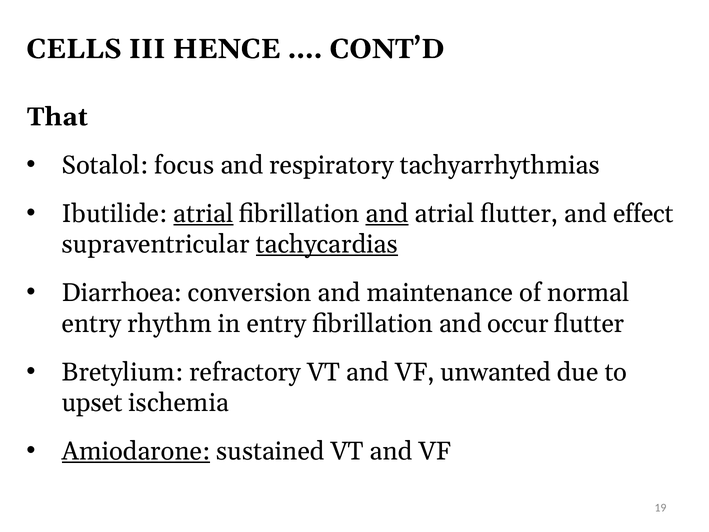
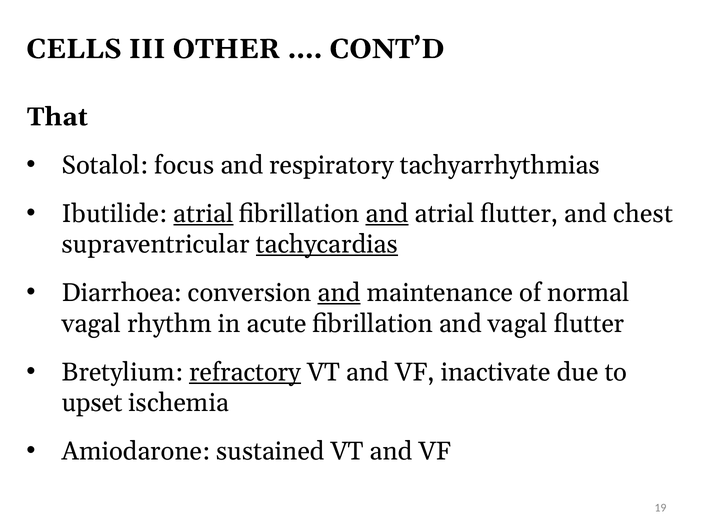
HENCE: HENCE -> OTHER (227, 49)
effect: effect -> chest (643, 214)
and underline: none -> present (339, 293)
entry: entry -> vagal (92, 323)
in entry: entry -> acute (277, 323)
and occur: occur -> vagal (518, 323)
refractory underline: none -> present (245, 372)
unwanted: unwanted -> inactivate (496, 372)
Amiodarone underline: present -> none (136, 451)
